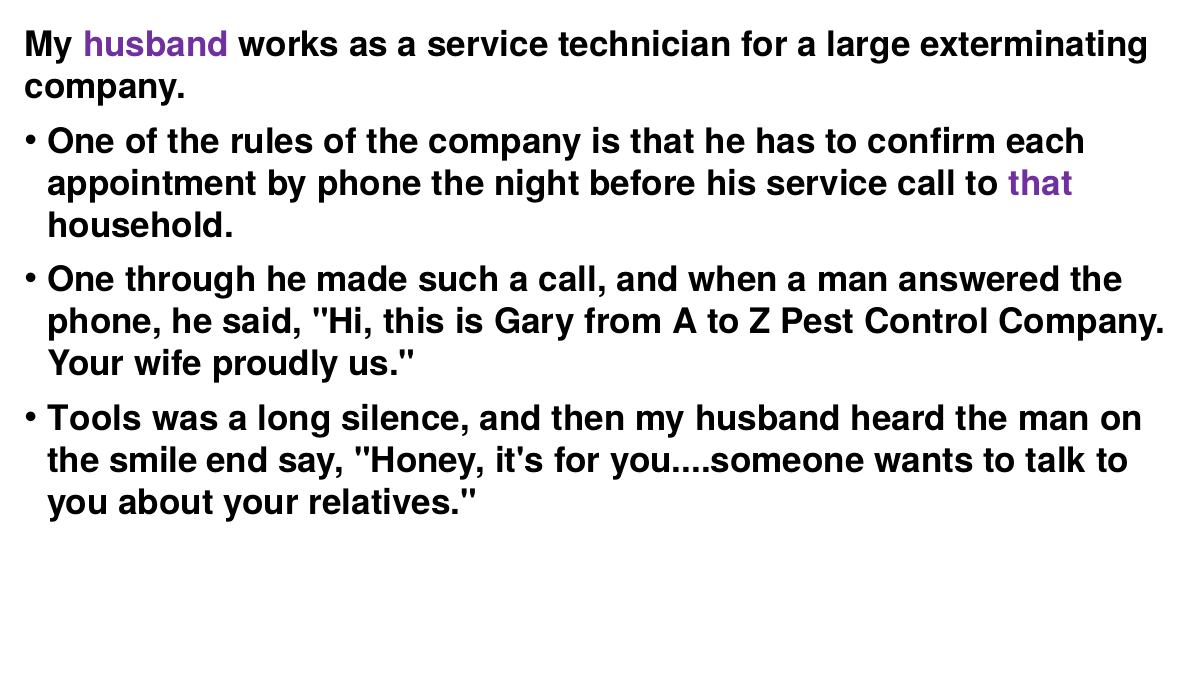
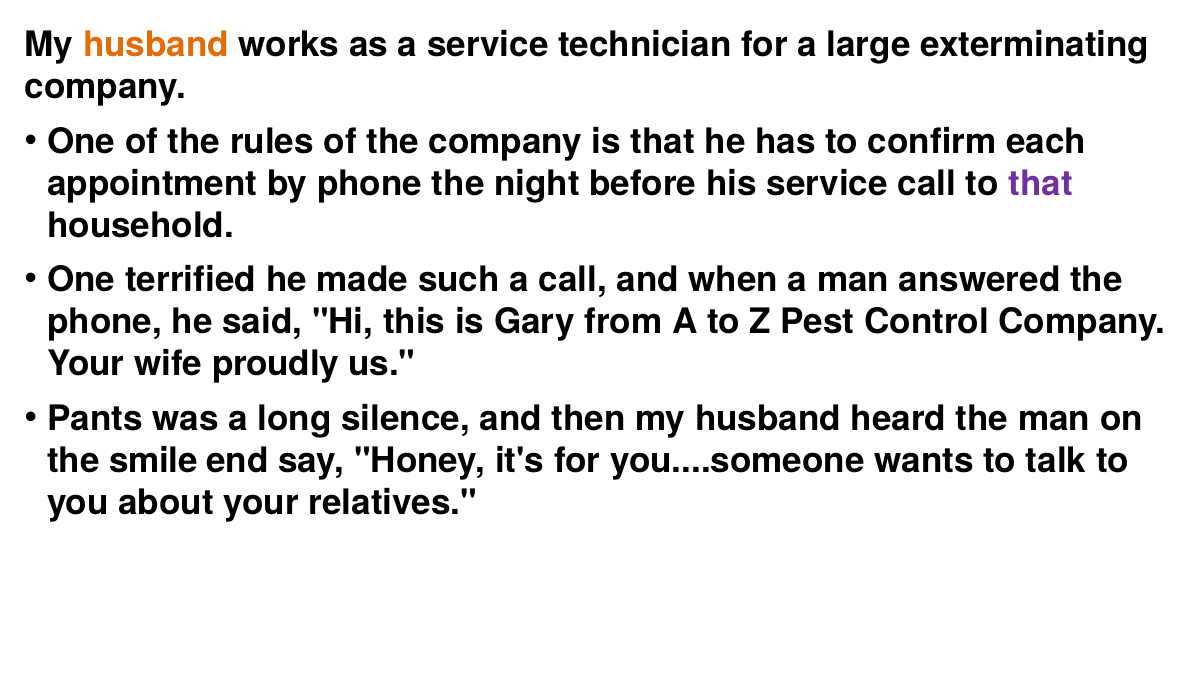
husband colour: purple -> orange (156, 45)
through: through -> terrified (191, 280)
Tools: Tools -> Pants (95, 419)
